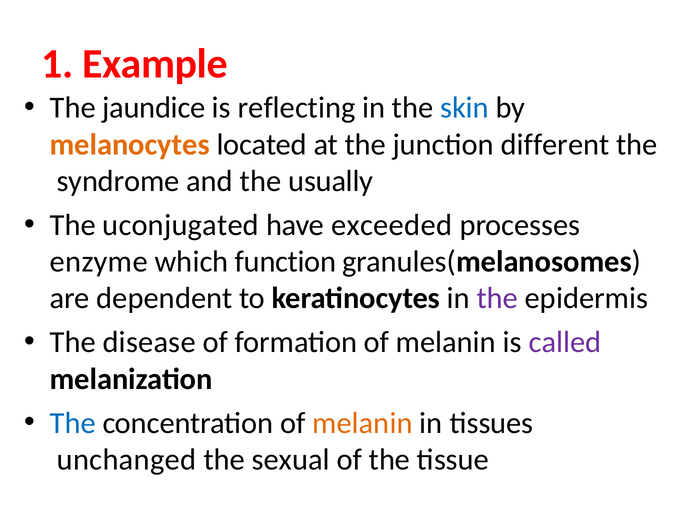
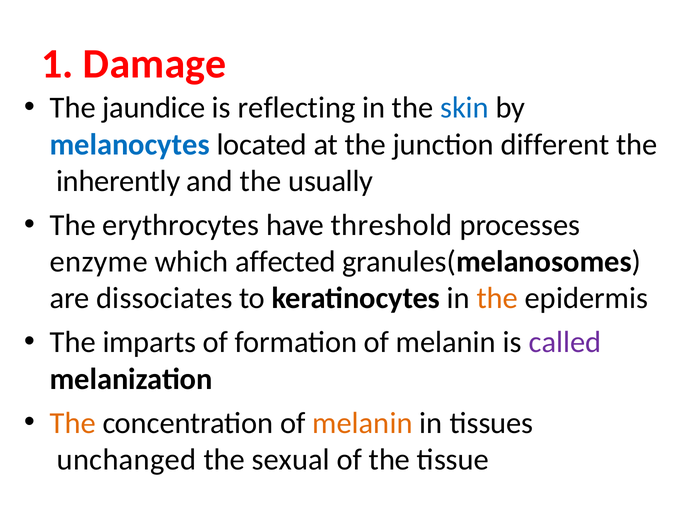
Example: Example -> Damage (155, 64)
melanocytes colour: orange -> blue (130, 144)
syndrome: syndrome -> inherently (118, 181)
uconjugated: uconjugated -> erythrocytes (181, 225)
exceeded: exceeded -> threshold (392, 225)
function: function -> affected (285, 261)
dependent: dependent -> dissociates (164, 298)
the colour: purple -> orange (497, 298)
disease: disease -> imparts (149, 342)
The colour: blue -> orange (73, 423)
